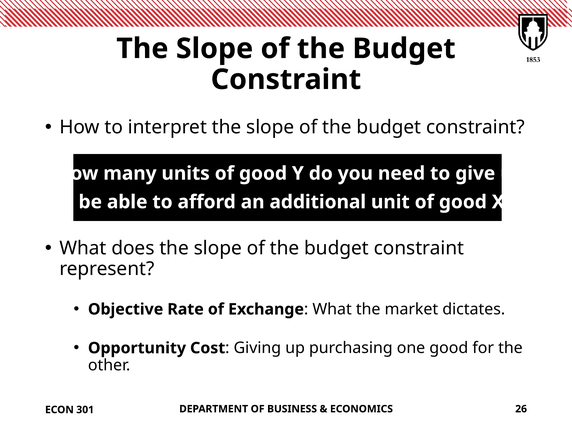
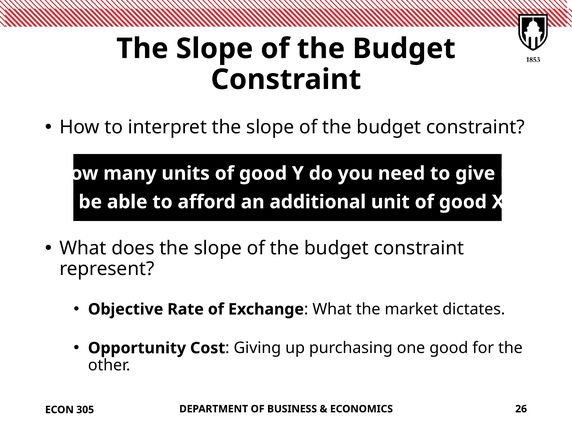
301: 301 -> 305 (85, 410)
